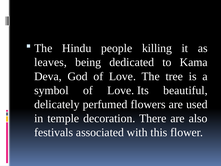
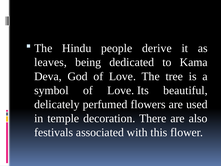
killing: killing -> derive (157, 48)
